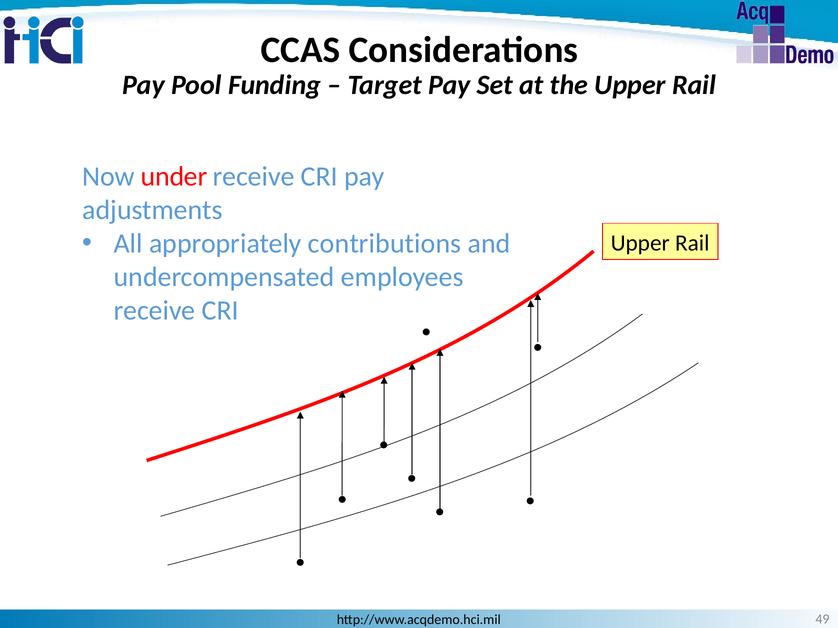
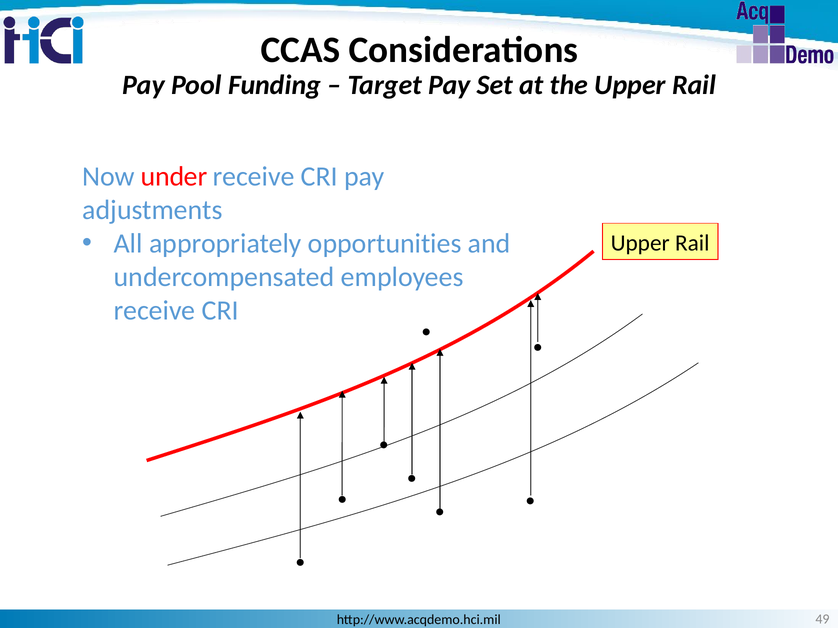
contributions: contributions -> opportunities (385, 244)
